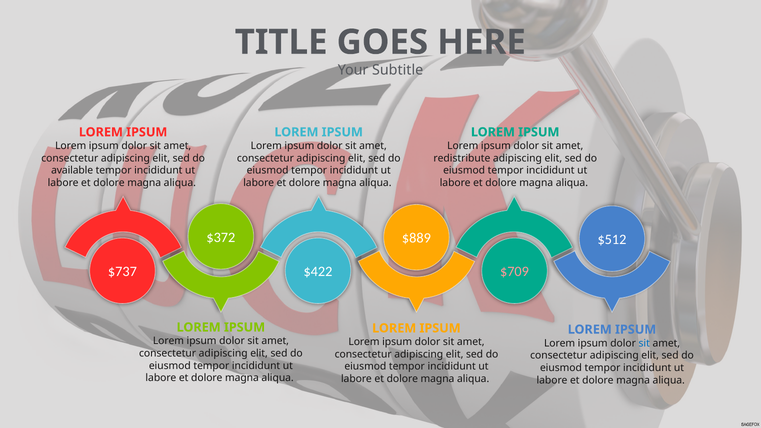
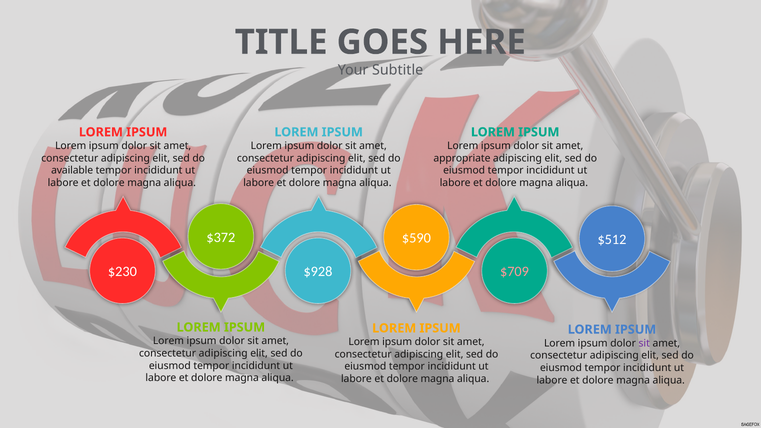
redistribute: redistribute -> appropriate (462, 158)
$889: $889 -> $590 (416, 238)
$737: $737 -> $230 (122, 272)
$422: $422 -> $928 (318, 272)
sit colour: blue -> purple (644, 343)
